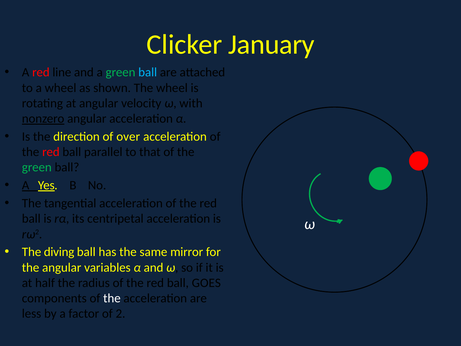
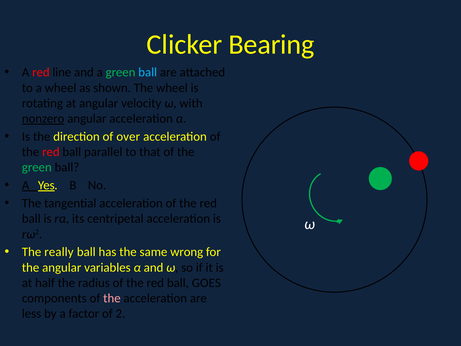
January: January -> Bearing (271, 45)
diving: diving -> really (59, 252)
mirror: mirror -> wrong (187, 252)
the colour: white -> pink (112, 298)
